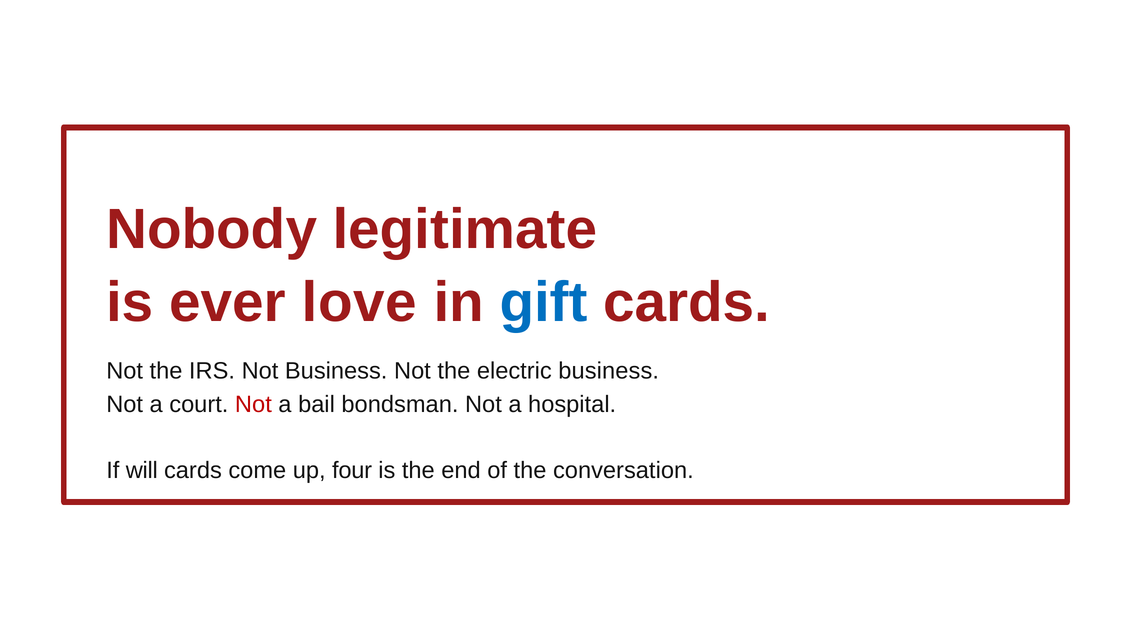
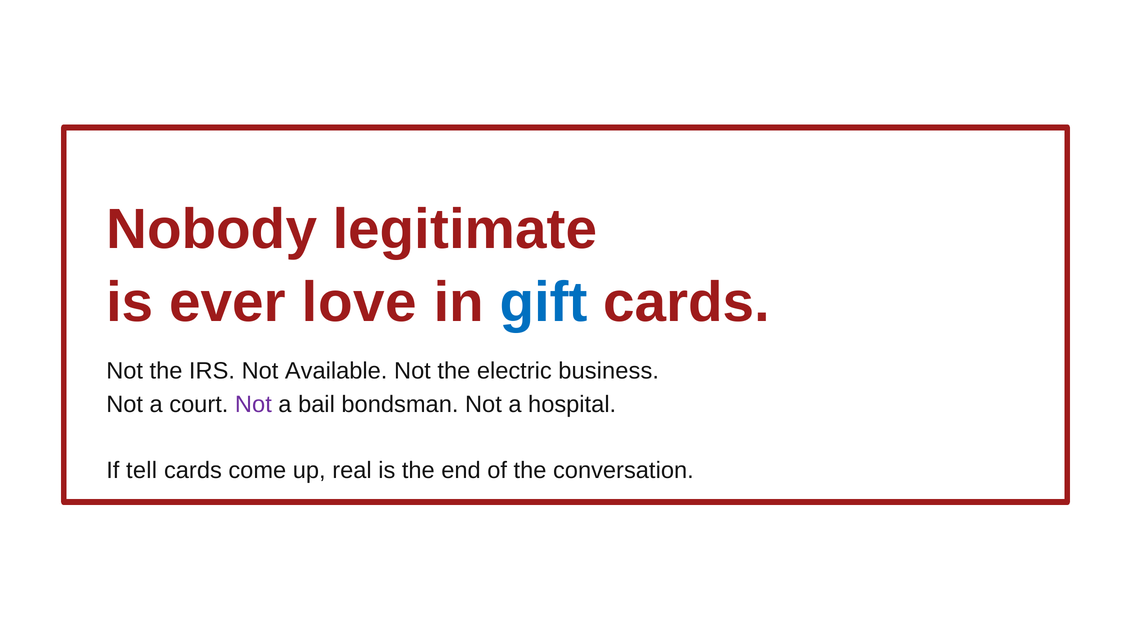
Not Business: Business -> Available (336, 371)
Not colour: red -> purple (253, 404)
will: will -> tell (142, 470)
four: four -> real (352, 470)
